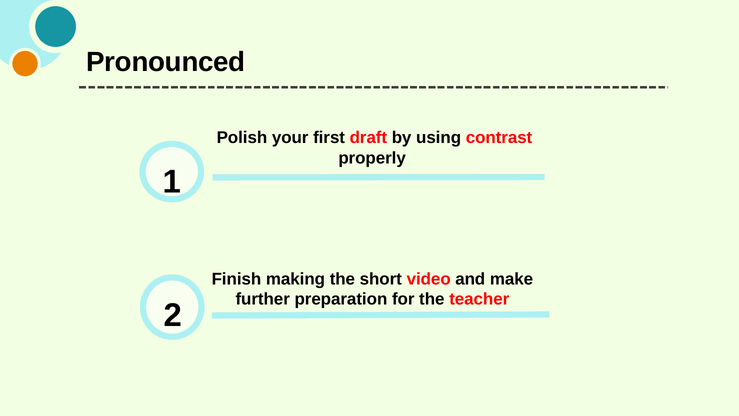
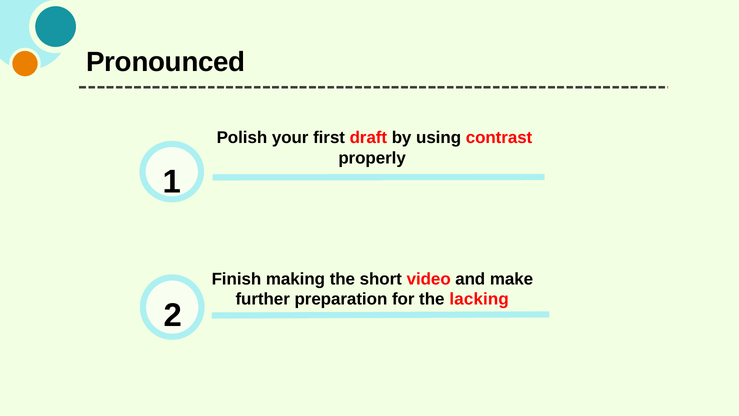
teacher: teacher -> lacking (479, 299)
